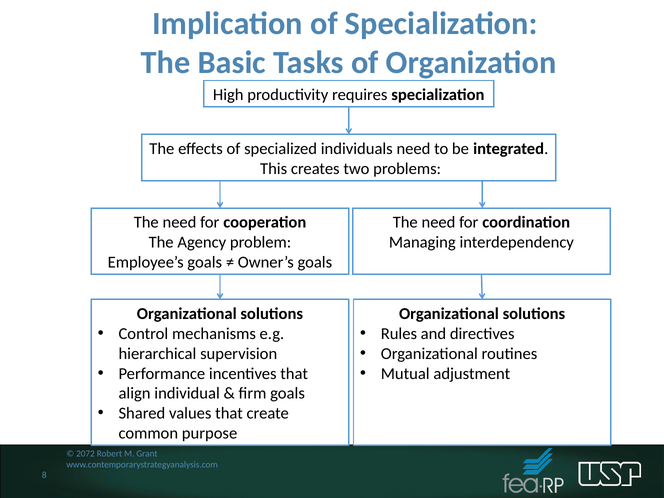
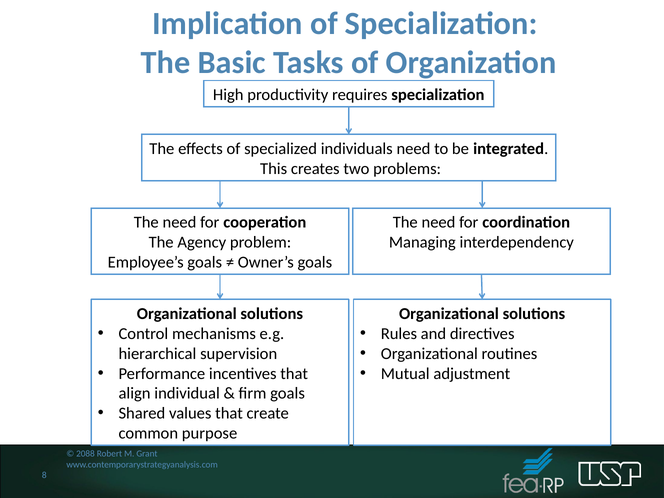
2072: 2072 -> 2088 (85, 454)
